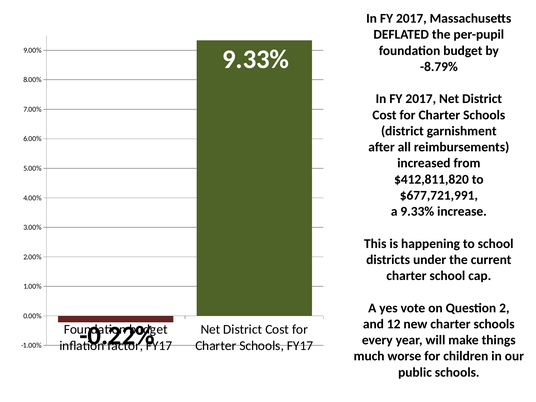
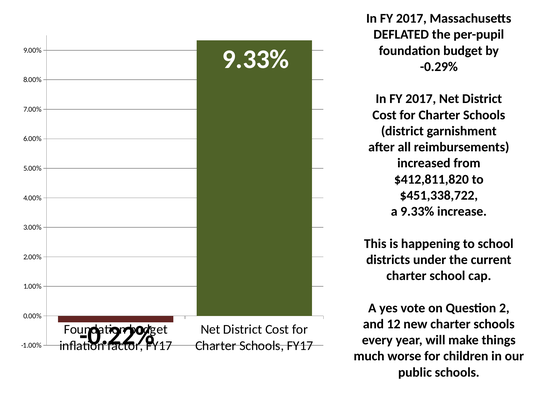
-8.79%: -8.79% -> -0.29% (439, 67)
$677,721,991: $677,721,991 -> $451,338,722 (439, 195)
